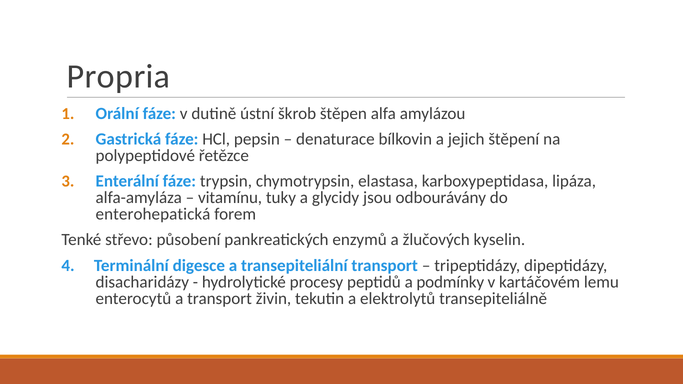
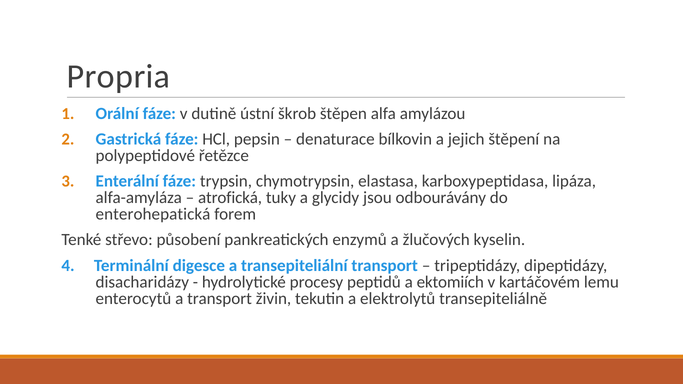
vitamínu: vitamínu -> atrofická (230, 198)
podmínky: podmínky -> ektomiích (450, 282)
